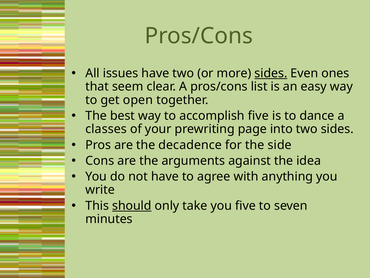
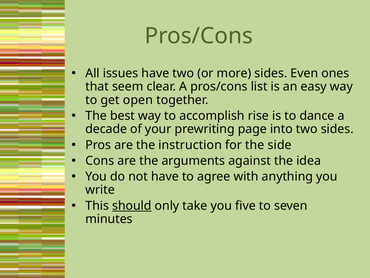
sides underline: present -> none (271, 73)
accomplish five: five -> rise (258, 116)
classes: classes -> decade (106, 129)
decadence: decadence -> instruction (190, 145)
